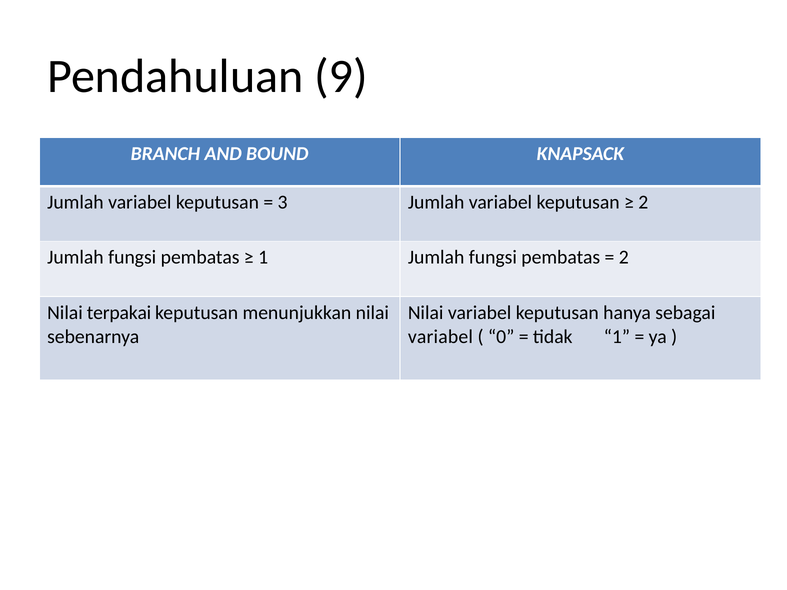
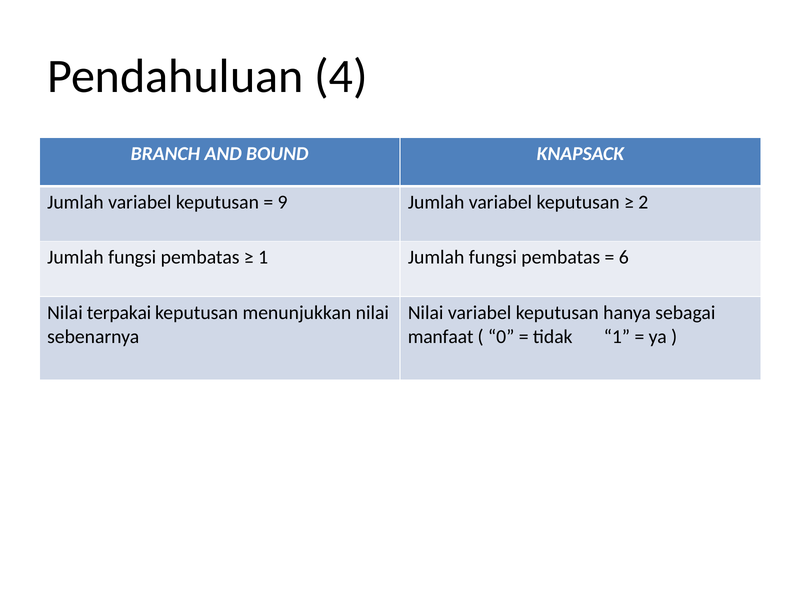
9: 9 -> 4 (341, 76)
3: 3 -> 9 (283, 202)
2: 2 -> 6 (624, 258)
variabel: variabel -> manfaat (441, 337)
